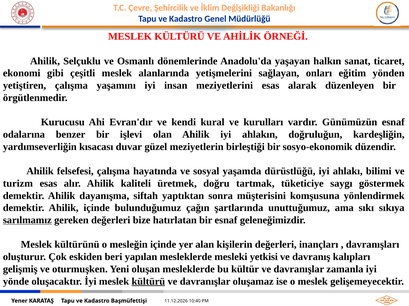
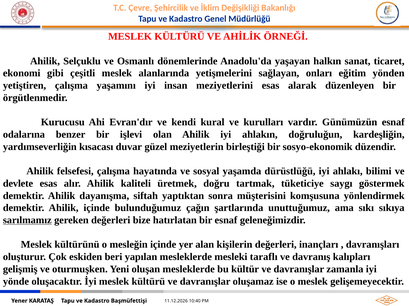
turizm: turizm -> devlete (18, 184)
yetkisi: yetkisi -> taraflı (264, 257)
kültürü underline: present -> none (148, 282)
